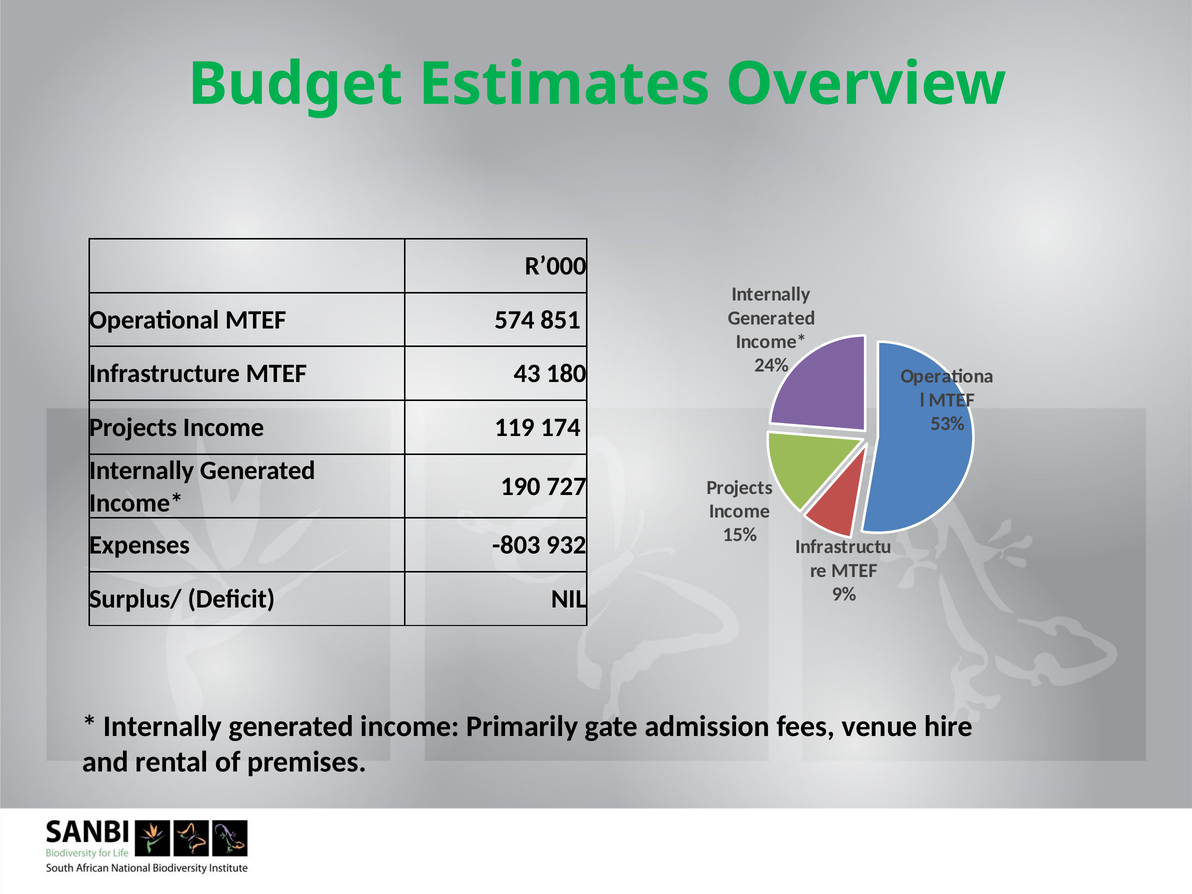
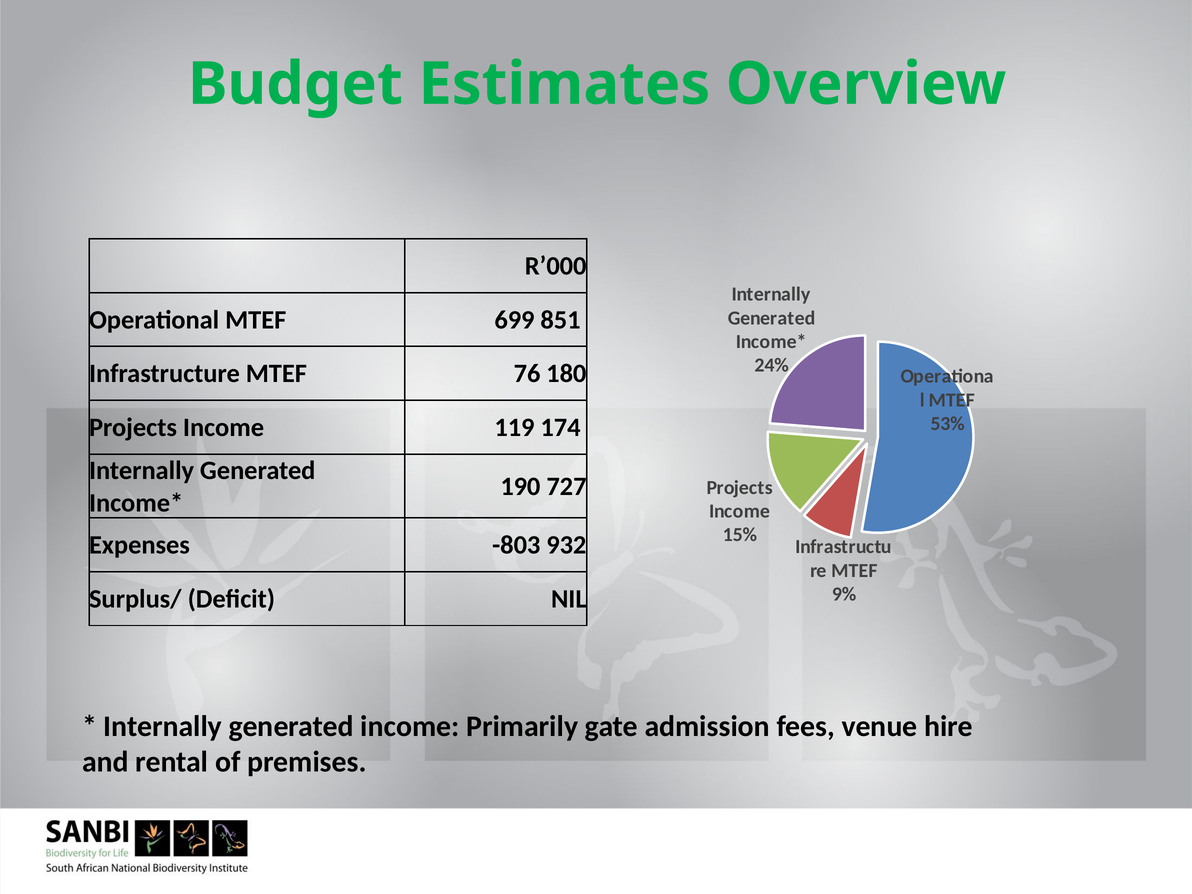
574: 574 -> 699 (514, 320)
43: 43 -> 76 (527, 374)
